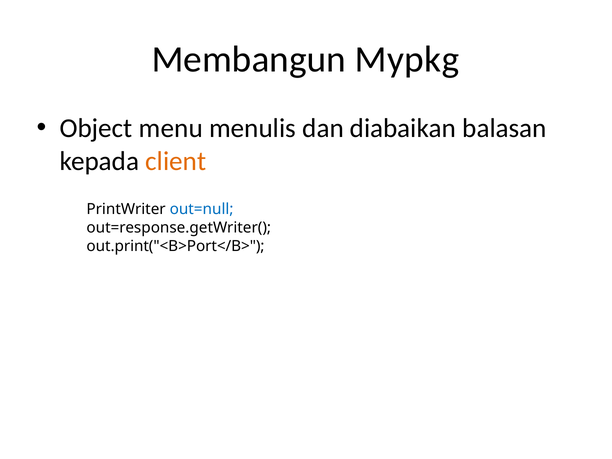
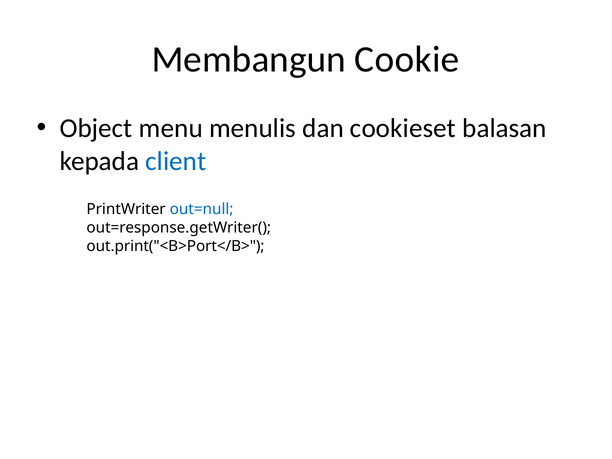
Mypkg: Mypkg -> Cookie (407, 59)
diabaikan: diabaikan -> cookieset (403, 128)
client colour: orange -> blue (176, 161)
